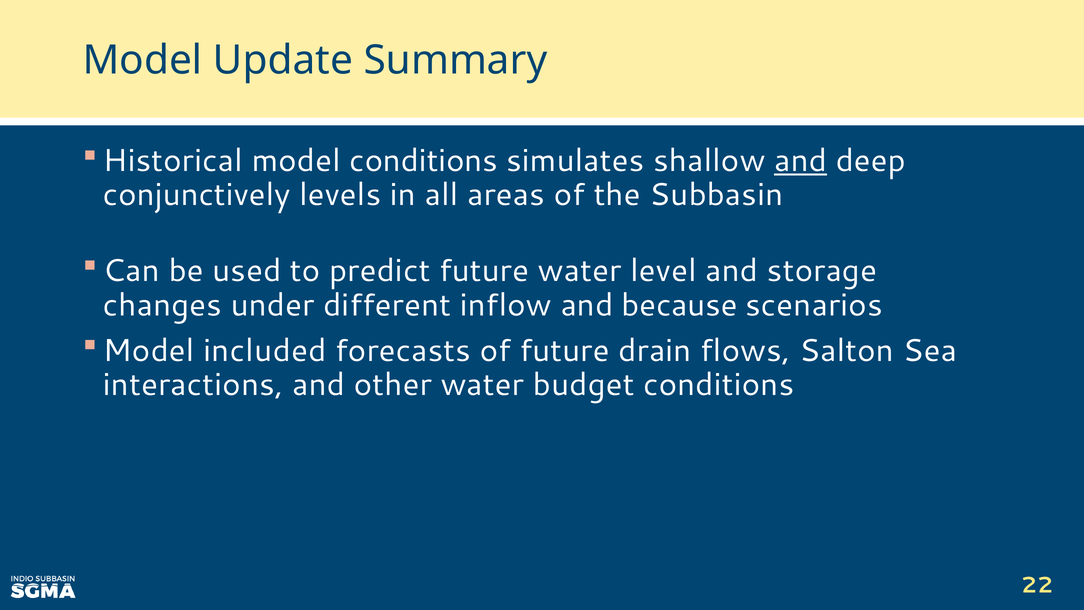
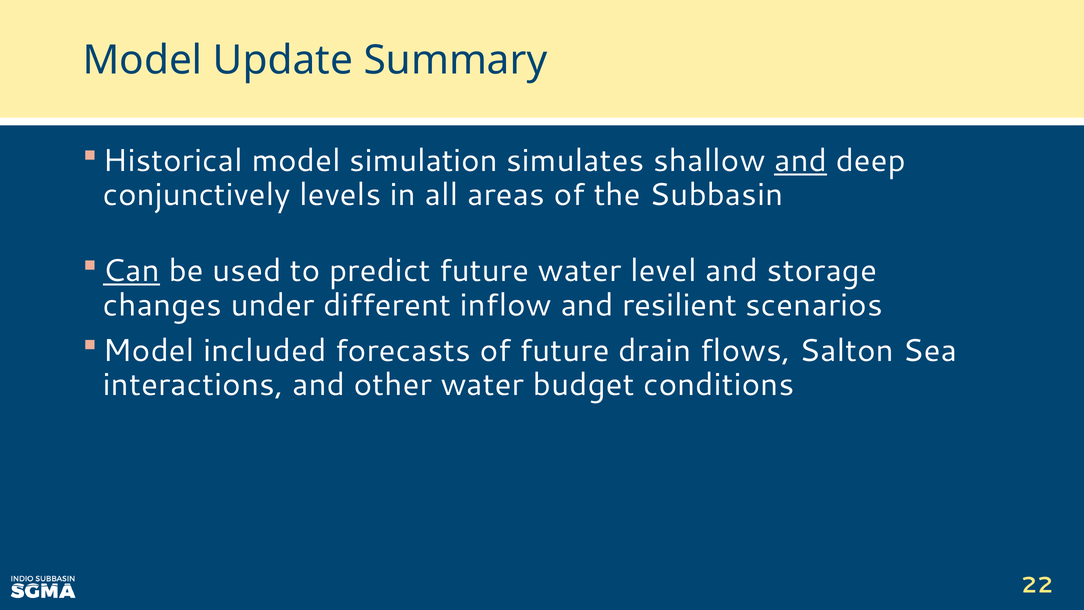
model conditions: conditions -> simulation (424, 161)
Can underline: none -> present (131, 271)
because: because -> resilient (680, 305)
